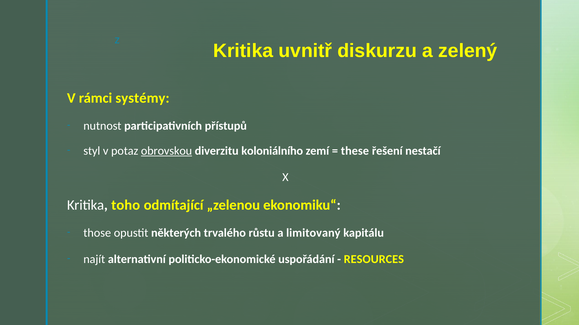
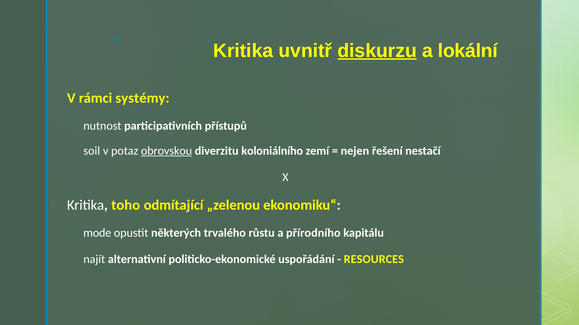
diskurzu underline: none -> present (377, 51)
zelený: zelený -> lokální (468, 51)
styl: styl -> soil (92, 151)
these: these -> nejen (355, 151)
those: those -> mode (97, 233)
limitovaný: limitovaný -> přírodního (313, 233)
